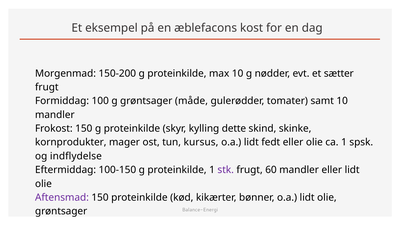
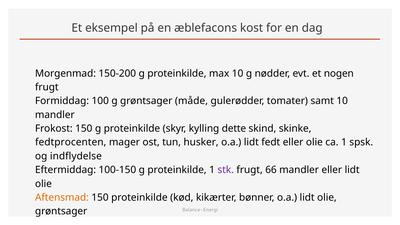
sætter: sætter -> nogen (339, 73)
kornprodukter: kornprodukter -> fedtprocenten (71, 142)
kursus: kursus -> husker (201, 142)
60: 60 -> 66 (271, 170)
Aftensmad colour: purple -> orange (62, 198)
